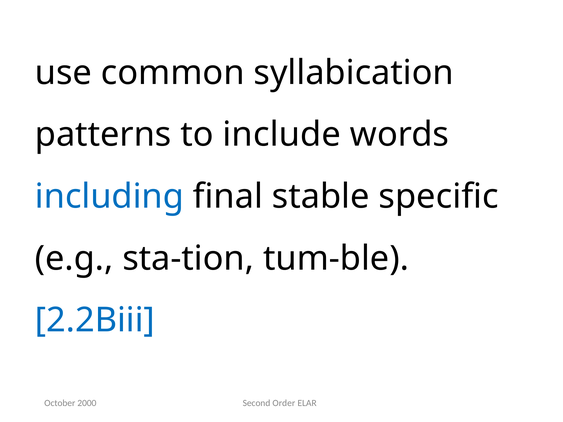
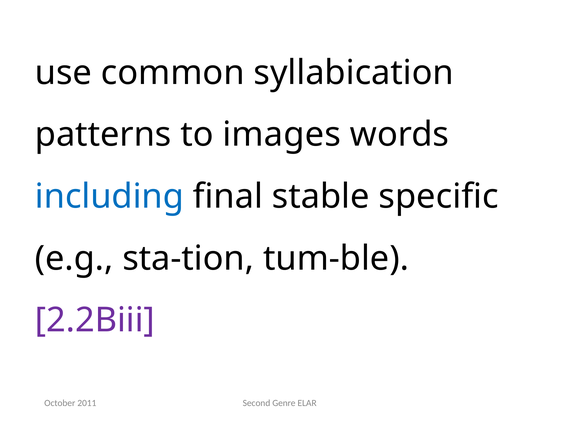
include: include -> images (282, 135)
2.2Biii colour: blue -> purple (95, 320)
Order: Order -> Genre (284, 403)
2000: 2000 -> 2011 (87, 403)
